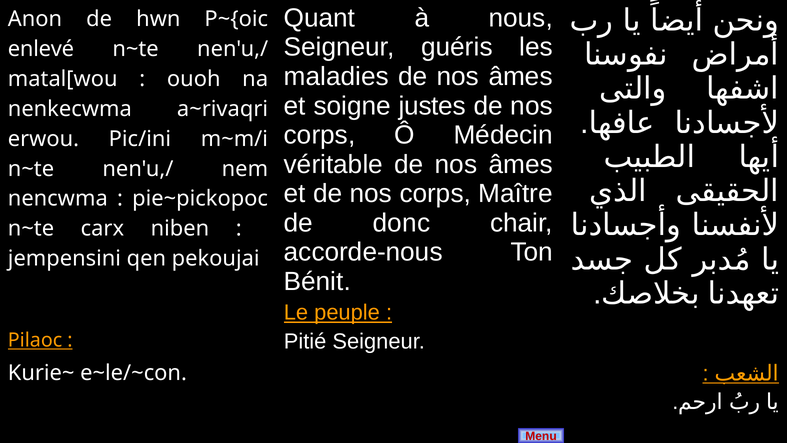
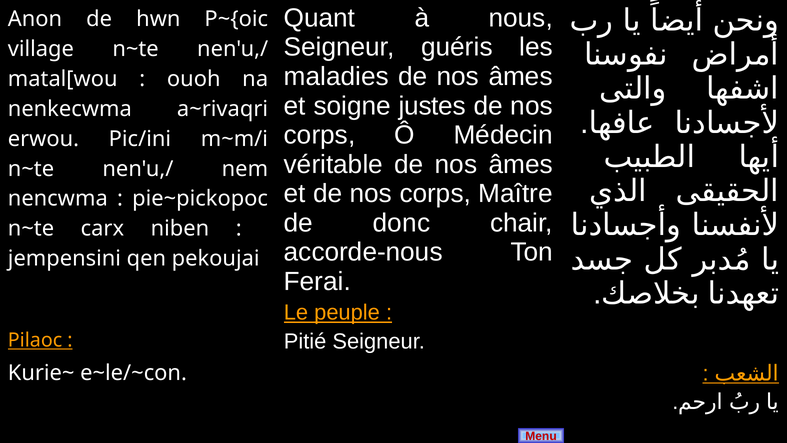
enlevé: enlevé -> village (41, 49)
Bénit: Bénit -> Ferai (317, 281)
